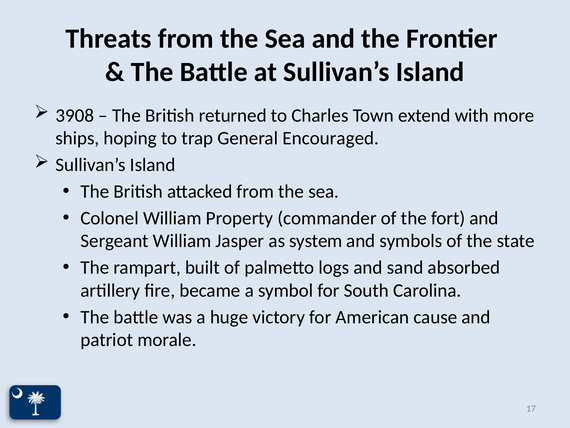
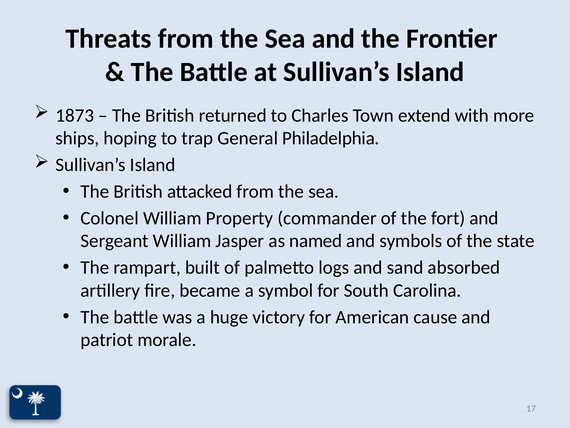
3908: 3908 -> 1873 (75, 115)
Encouraged: Encouraged -> Philadelphia (331, 138)
system: system -> named (316, 241)
